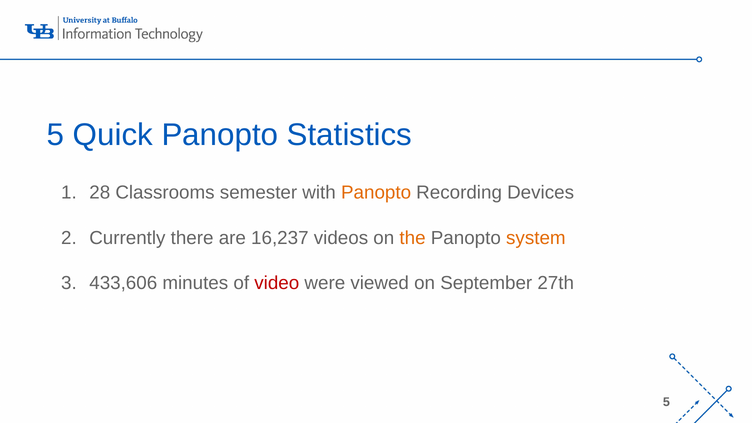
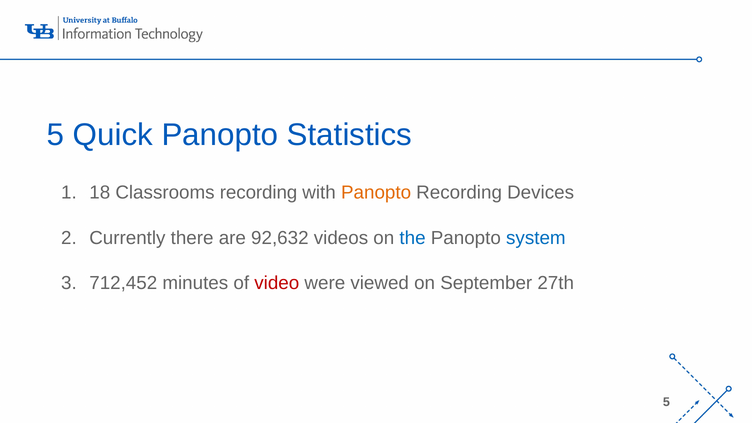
28: 28 -> 18 (100, 193)
Classrooms semester: semester -> recording (259, 193)
16,237: 16,237 -> 92,632 (280, 238)
the colour: orange -> blue (413, 238)
system colour: orange -> blue (536, 238)
433,606: 433,606 -> 712,452 (123, 283)
